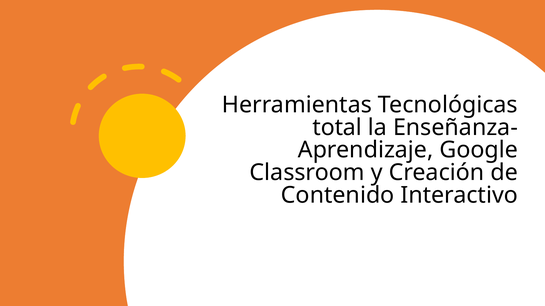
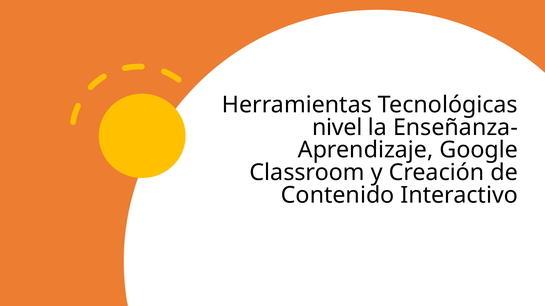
total: total -> nivel (337, 128)
